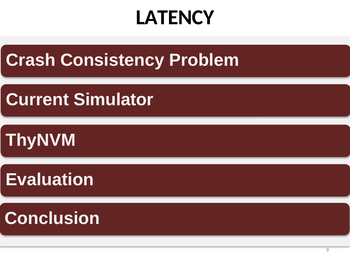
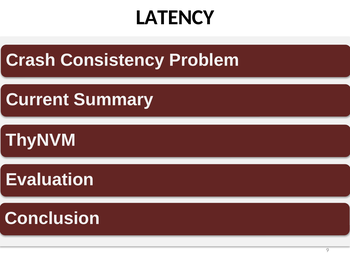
Simulator: Simulator -> Summary (114, 100)
